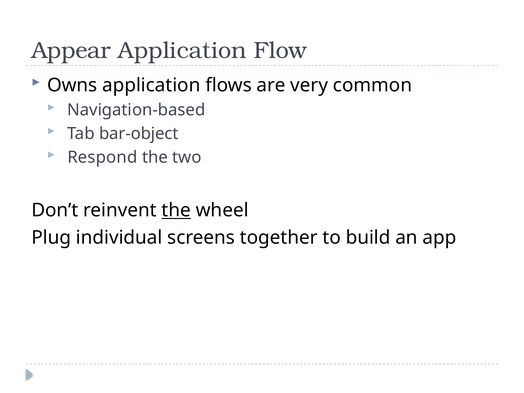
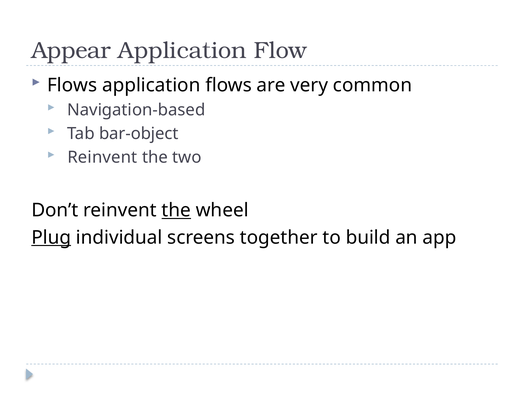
Owns: Owns -> Flows (72, 85)
Respond: Respond -> Reinvent (102, 157)
Plug underline: none -> present (51, 237)
